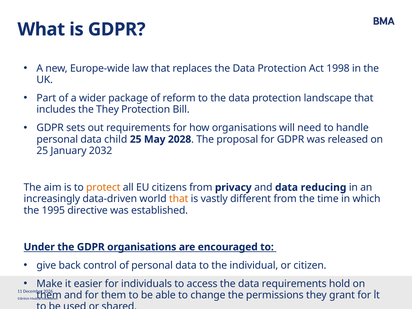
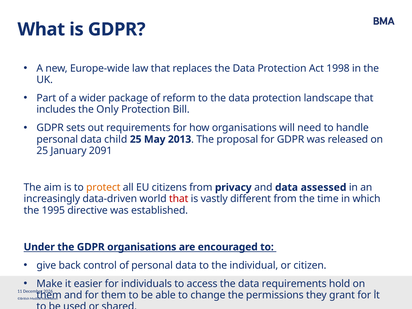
the They: They -> Only (107, 110)
2028: 2028 -> 2013 (180, 139)
2032: 2032 -> 2091 (101, 151)
reducing: reducing -> assessed (324, 187)
that colour: orange -> red (179, 199)
